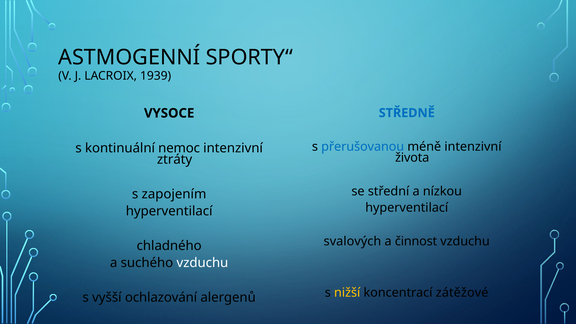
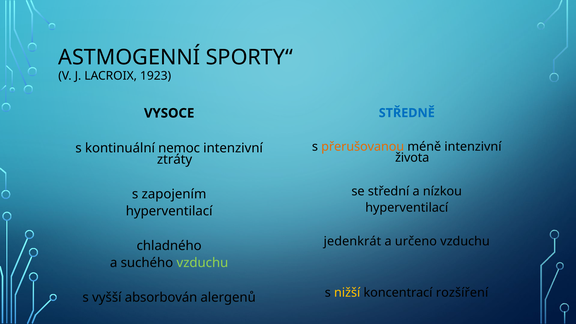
1939: 1939 -> 1923 (156, 76)
přerušovanou colour: blue -> orange (363, 147)
svalových: svalových -> jedenkrát (352, 241)
činnost: činnost -> určeno (416, 241)
vzduchu colour: white -> light green (202, 263)
zátěžové: zátěžové -> rozšíření (462, 293)
ochlazování: ochlazování -> absorbován (161, 297)
